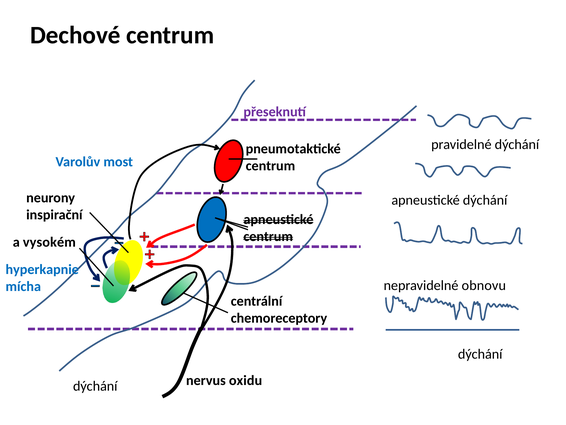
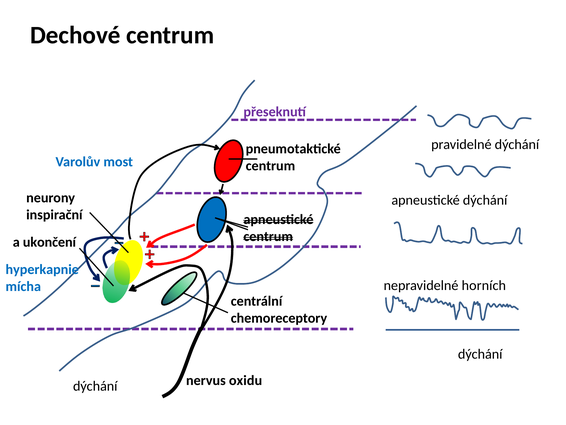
vysokém: vysokém -> ukončení (49, 242)
obnovu: obnovu -> horních (484, 285)
